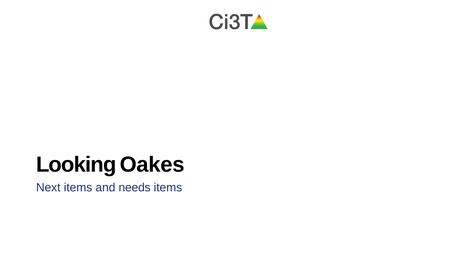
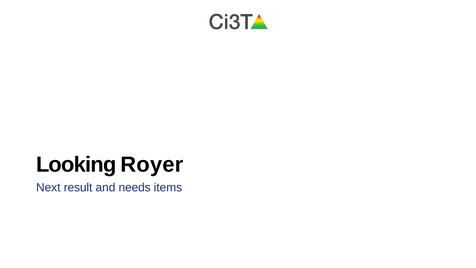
Oakes: Oakes -> Royer (152, 164)
Next items: items -> result (78, 187)
